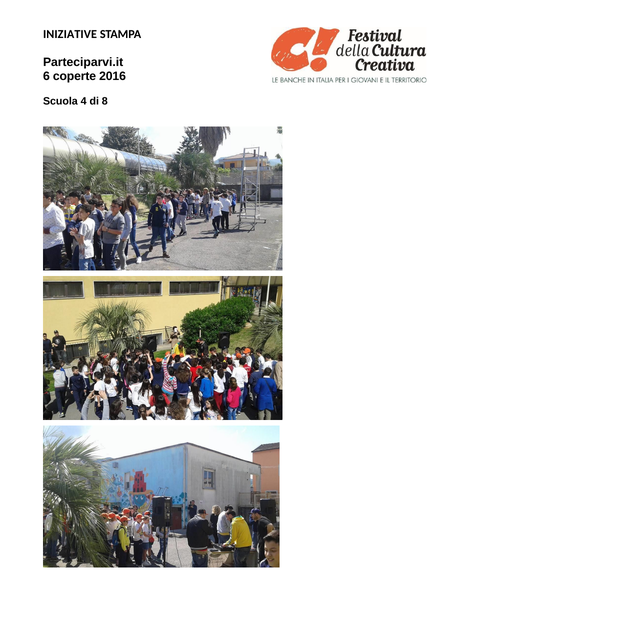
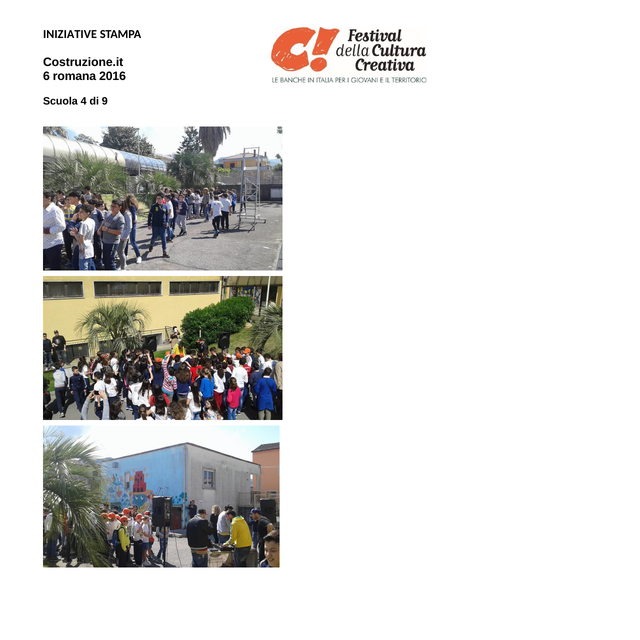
Parteciparvi.it: Parteciparvi.it -> Costruzione.it (83, 62)
coperte: coperte -> romana (74, 76)
8: 8 -> 9 (105, 101)
